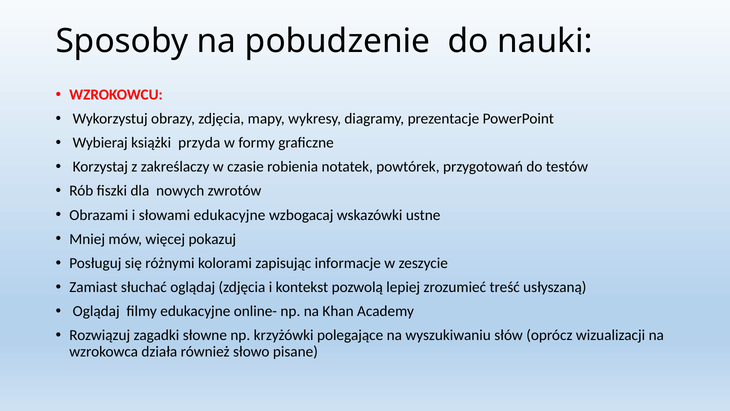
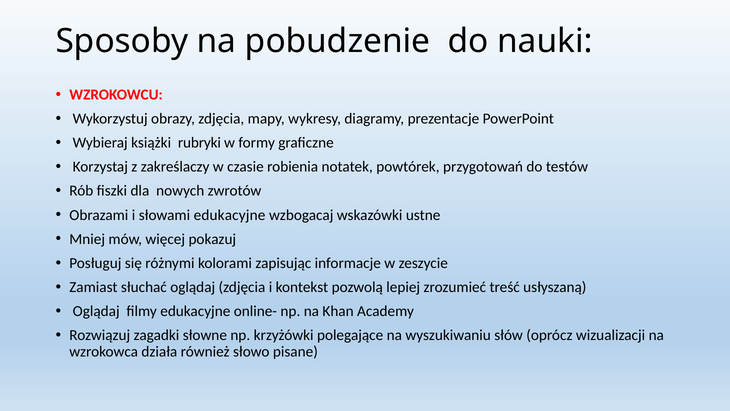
przyda: przyda -> rubryki (199, 143)
